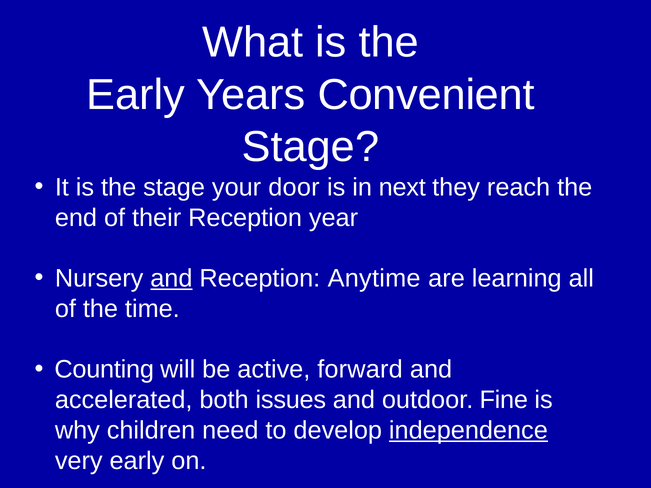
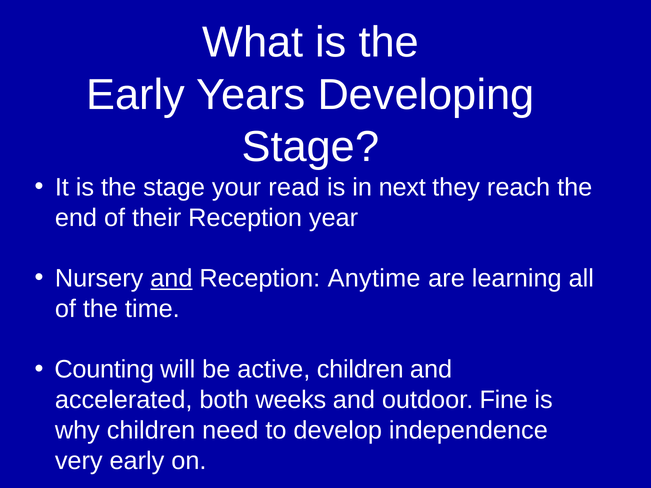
Convenient: Convenient -> Developing (426, 95)
door: door -> read (294, 187)
active forward: forward -> children (360, 370)
issues: issues -> weeks (291, 400)
independence underline: present -> none (468, 431)
